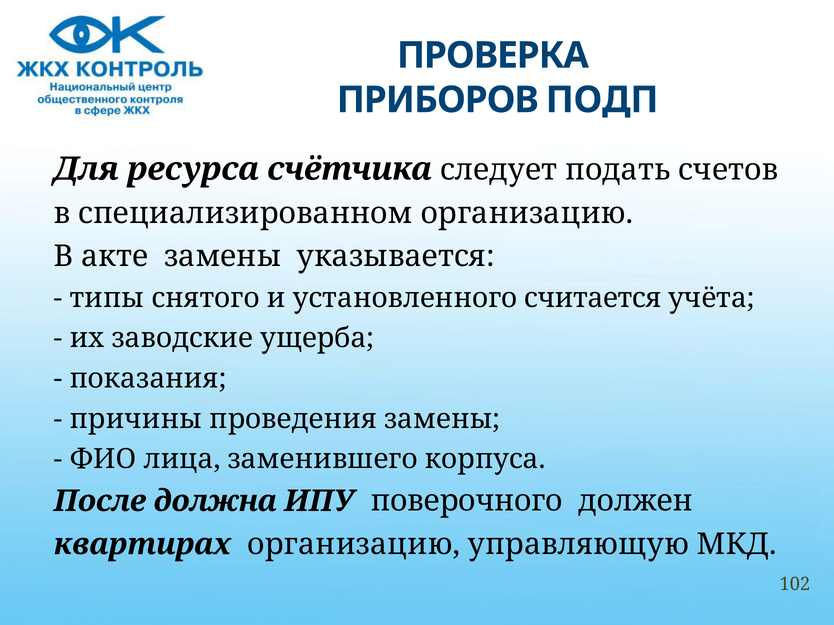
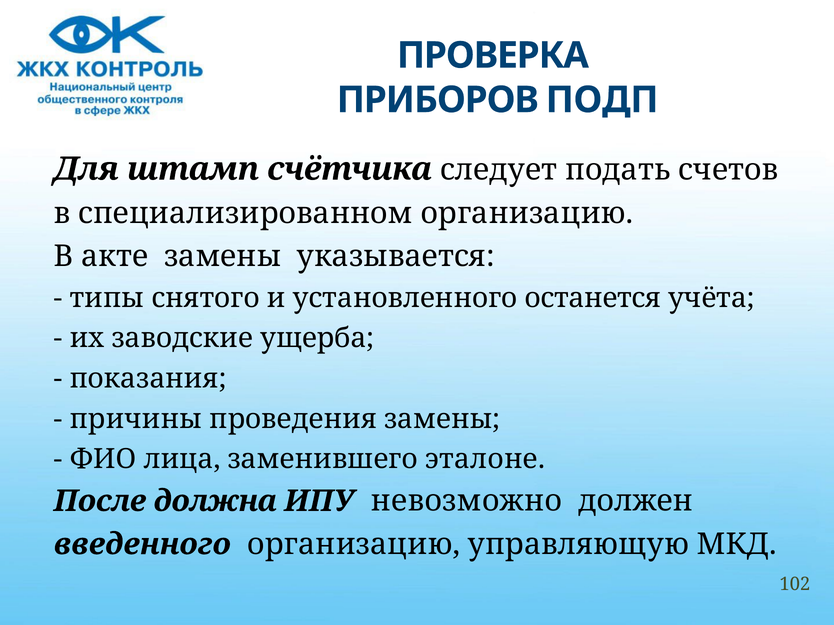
ресурса: ресурса -> штамп (193, 169)
считается: считается -> останется (593, 298)
корпуса: корпуса -> эталоне (485, 460)
поверочного: поверочного -> невозможно (466, 501)
квартирах: квартирах -> введенного (142, 545)
